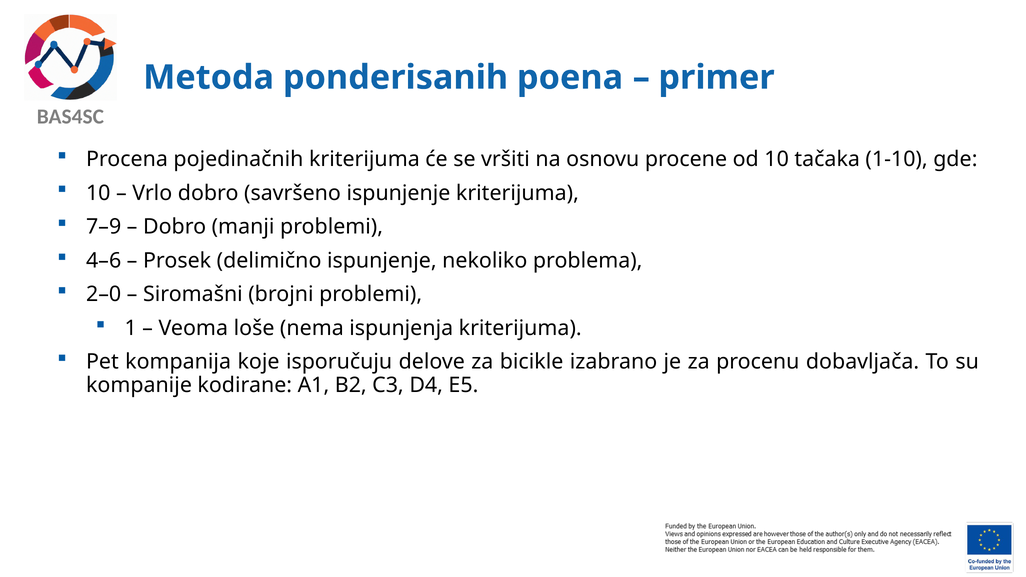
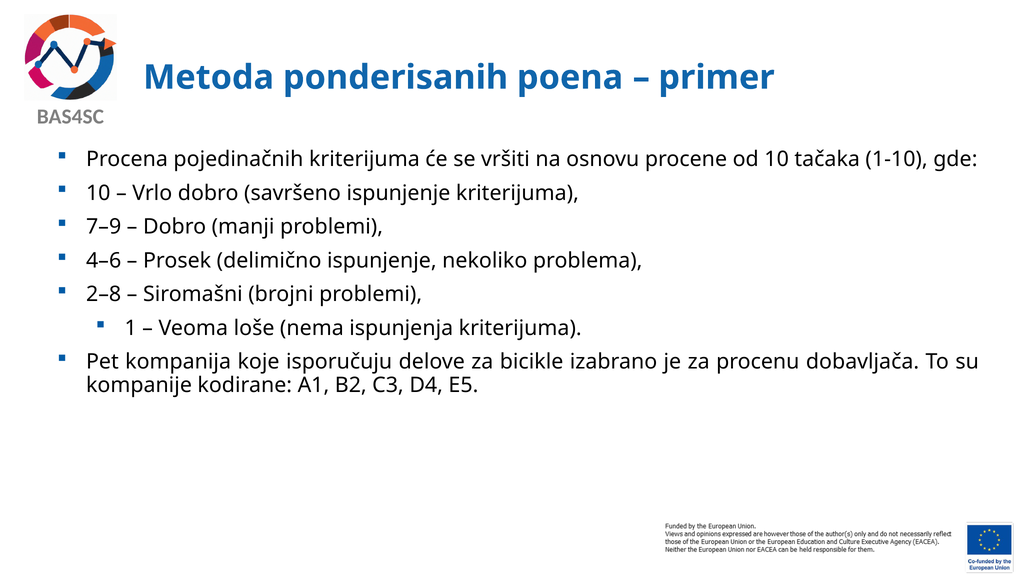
2–0: 2–0 -> 2–8 (104, 294)
